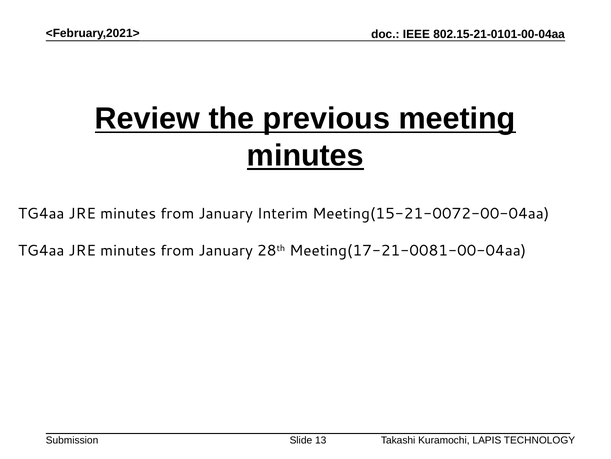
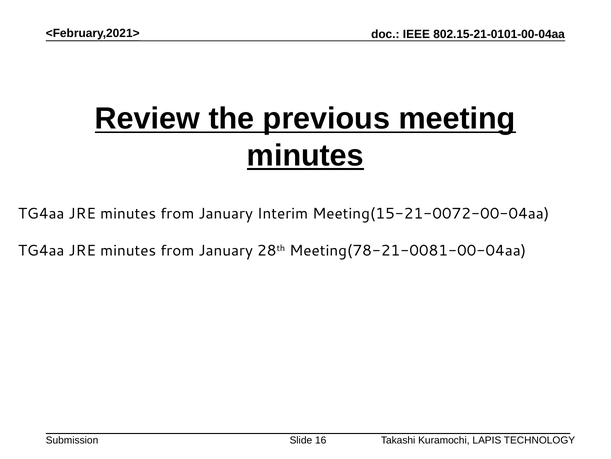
Meeting(17-21-0081-00-04aa: Meeting(17-21-0081-00-04aa -> Meeting(78-21-0081-00-04aa (408, 250)
13: 13 -> 16 (321, 439)
